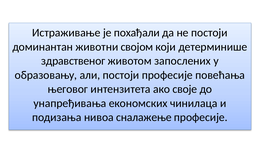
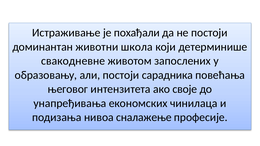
својом: својом -> школа (137, 47)
здравственог: здравственог -> свакодневне (73, 61)
постоји професије: професије -> сарадника (167, 75)
